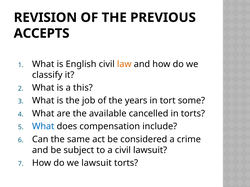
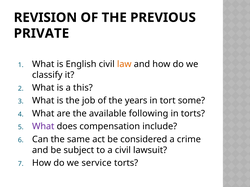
ACCEPTS: ACCEPTS -> PRIVATE (41, 33)
cancelled: cancelled -> following (149, 114)
What colour: blue -> purple (43, 127)
we lawsuit: lawsuit -> service (97, 163)
